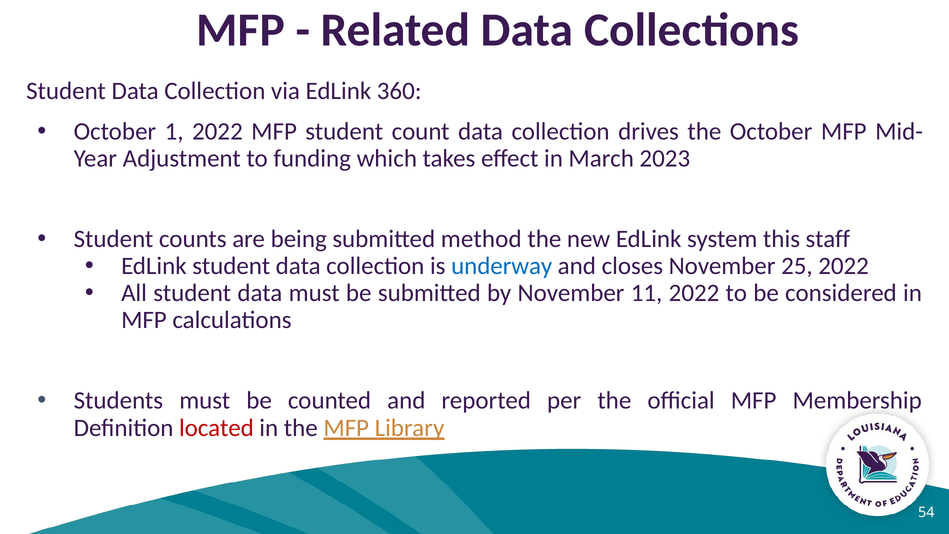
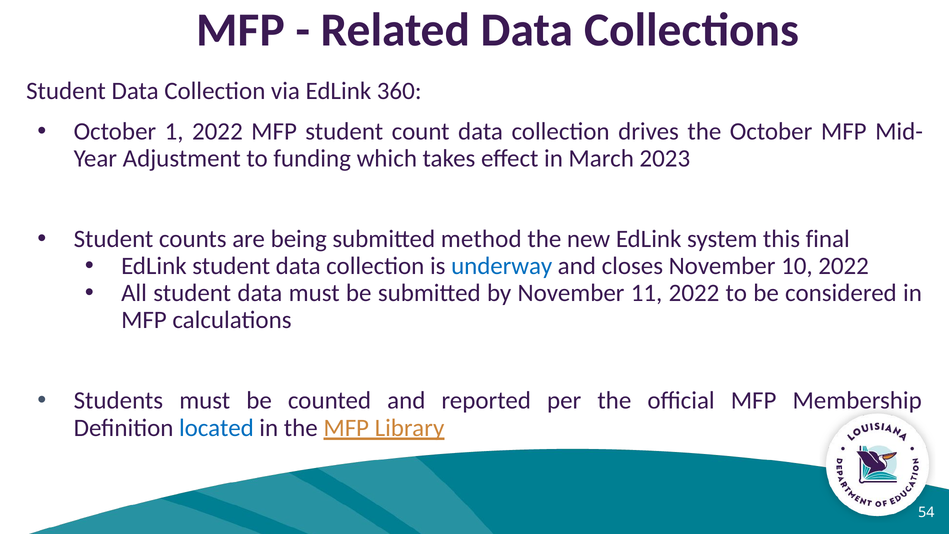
staff: staff -> final (828, 239)
25: 25 -> 10 (797, 266)
located colour: red -> blue (216, 428)
